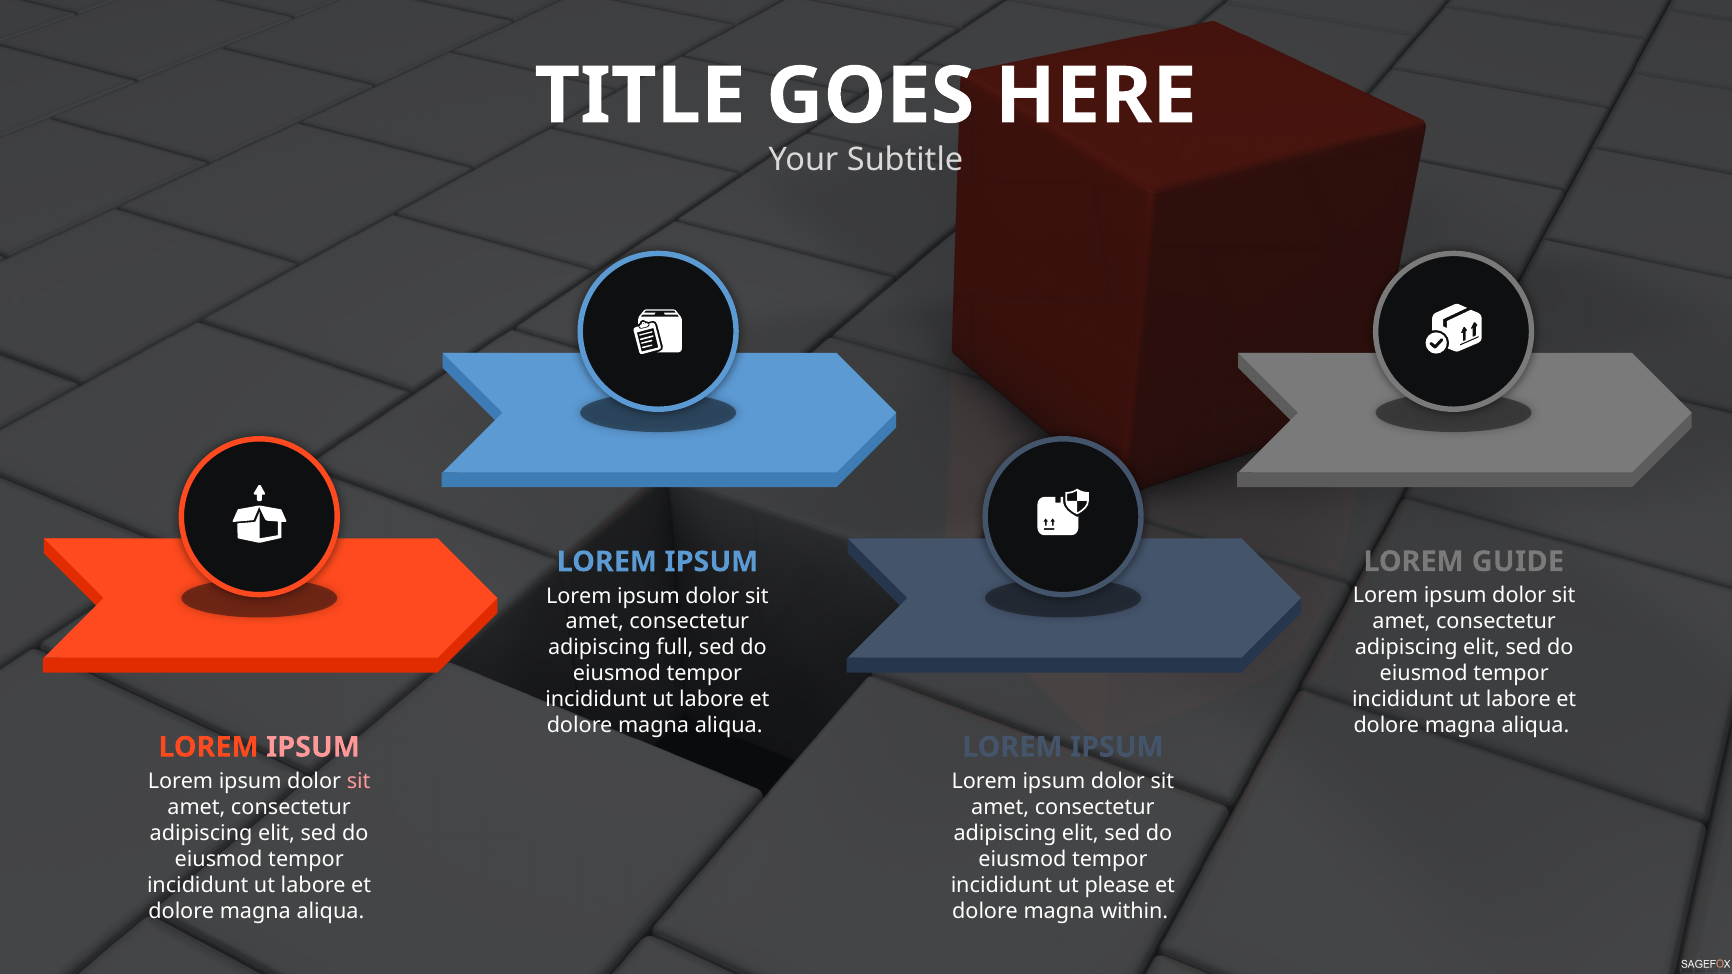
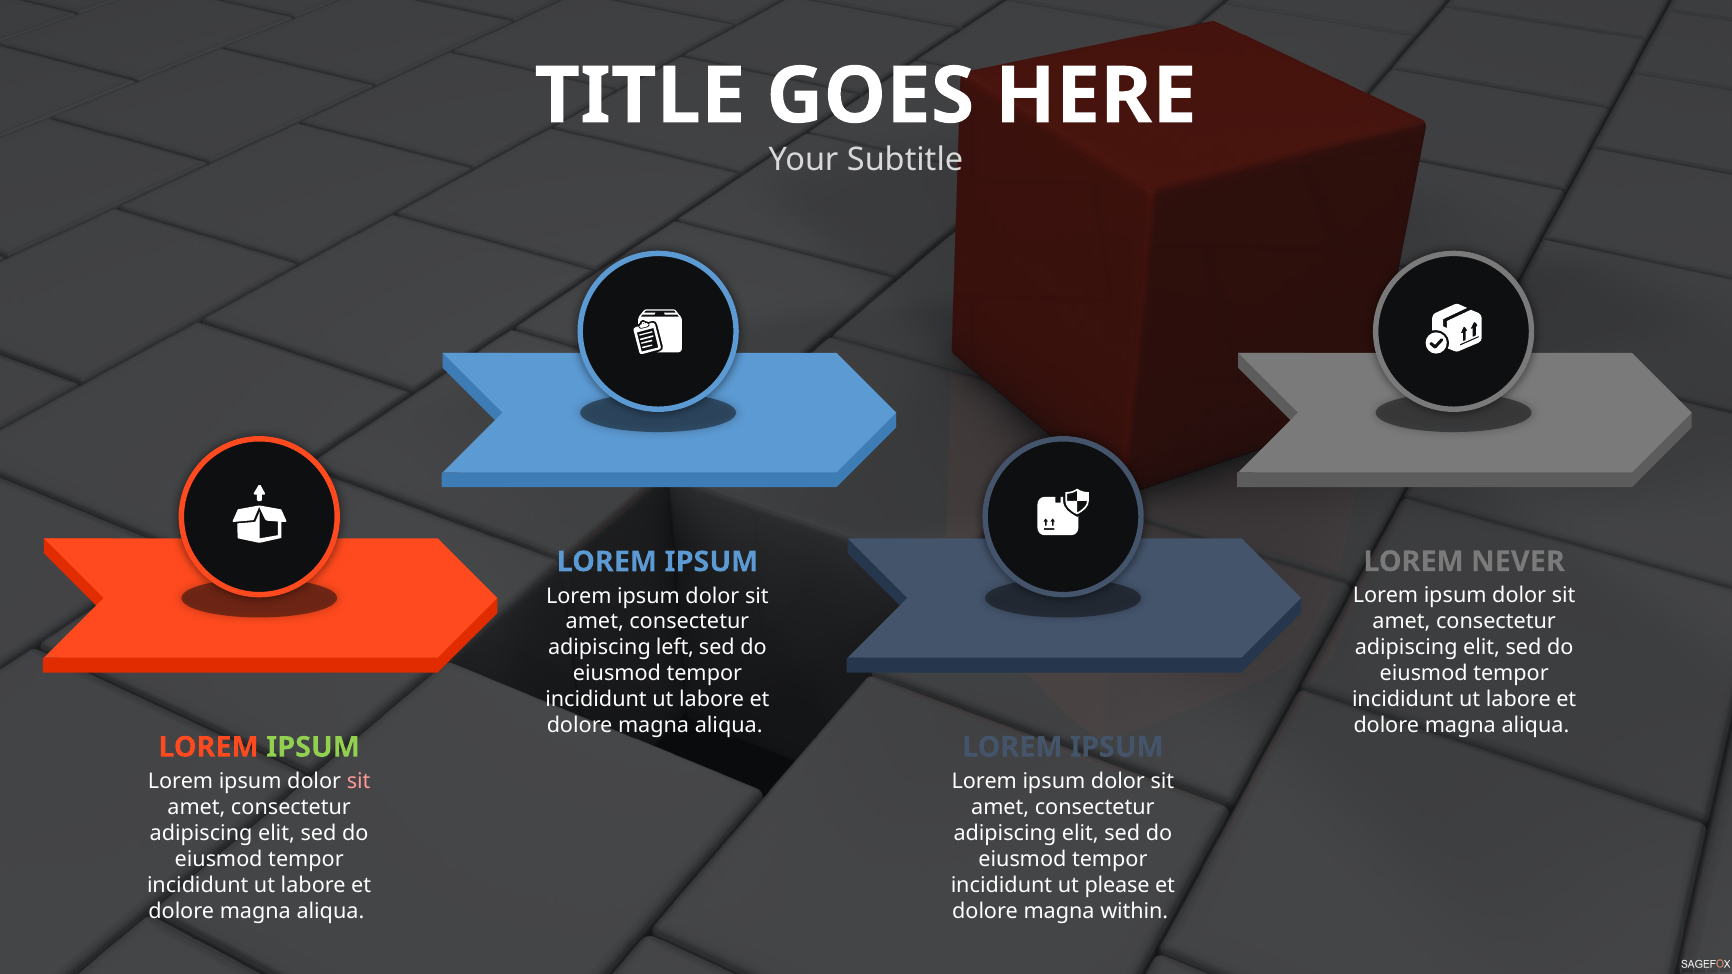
GUIDE: GUIDE -> NEVER (1518, 562)
full: full -> left (675, 648)
IPSUM colour: pink -> light green (313, 747)
